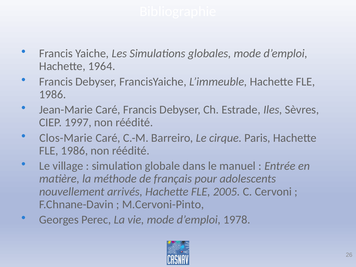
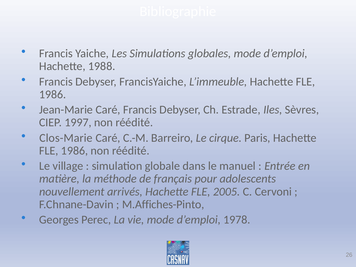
1964: 1964 -> 1988 (102, 66)
M.Cervoni-Pinto: M.Cervoni-Pinto -> M.Affiches-Pinto (163, 204)
